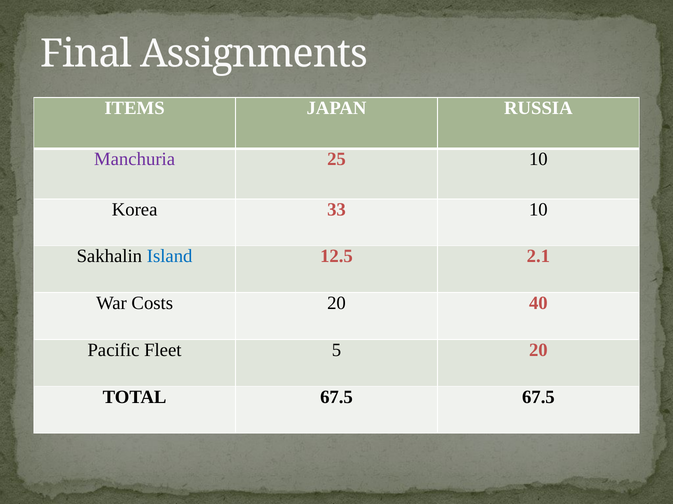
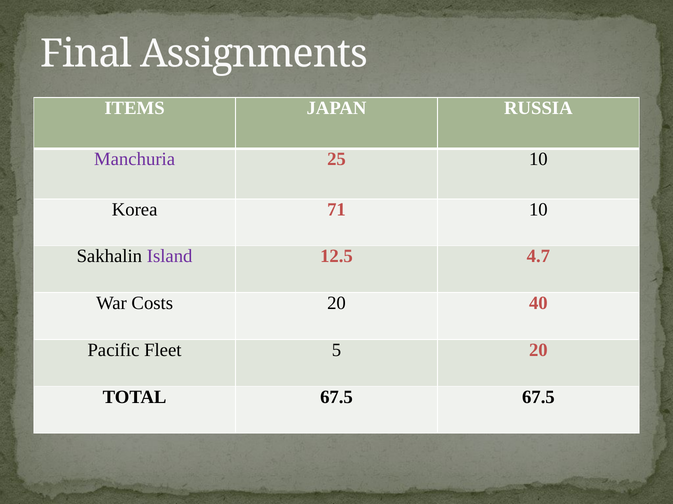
33: 33 -> 71 (336, 210)
Island colour: blue -> purple (170, 257)
2.1: 2.1 -> 4.7 (538, 257)
